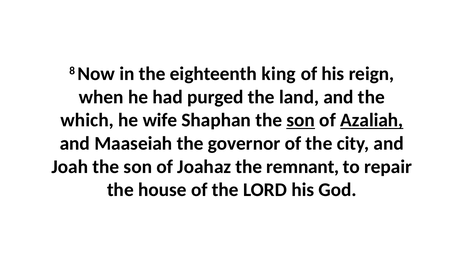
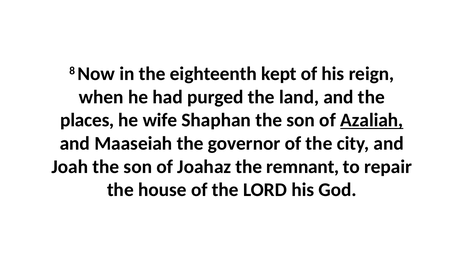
king: king -> kept (279, 74)
which: which -> places (87, 120)
son underline: present -> none (301, 120)
